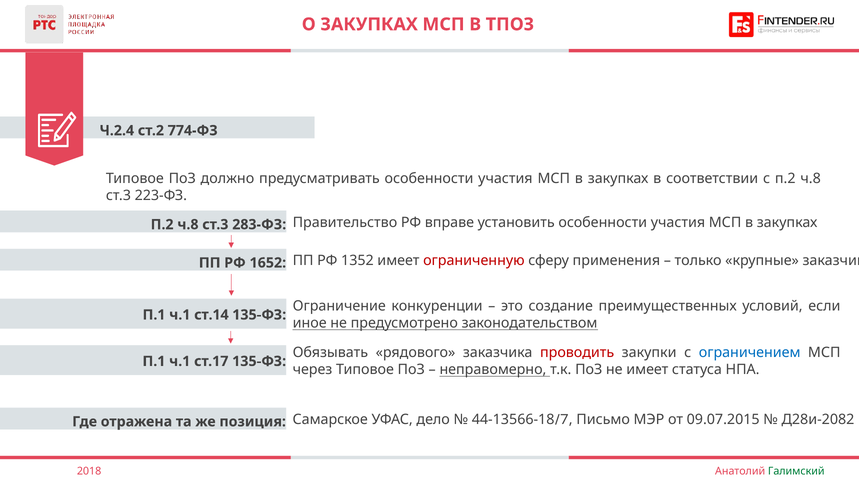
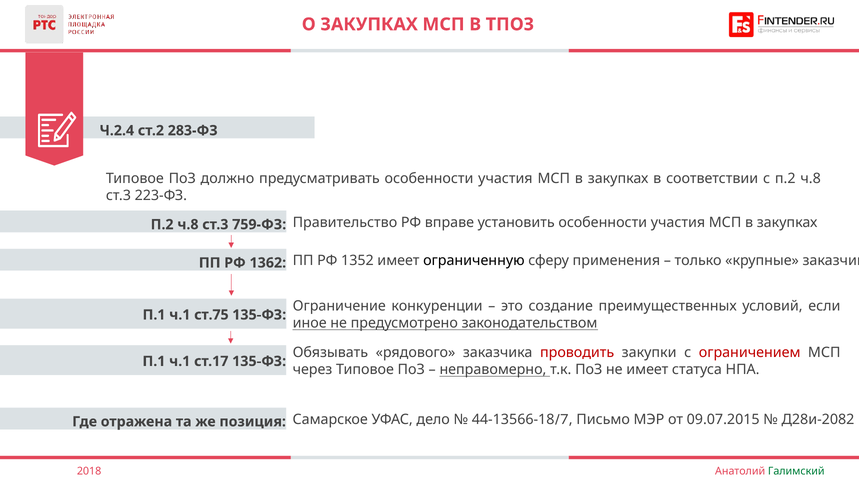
774-ФЗ: 774-ФЗ -> 283-ФЗ (193, 131)
283-ФЗ: 283-ФЗ -> 759-ФЗ (259, 225)
1652: 1652 -> 1362 (268, 263)
ограниченную colour: red -> black (474, 261)
ст.14: ст.14 -> ст.75 (211, 315)
ограничением colour: blue -> red (750, 353)
